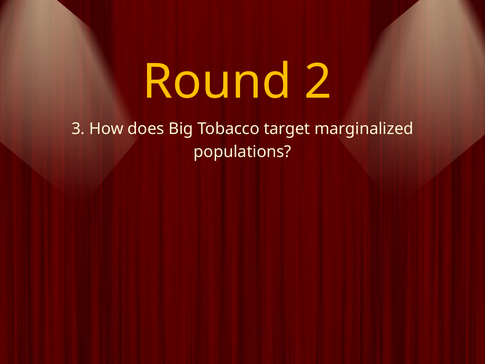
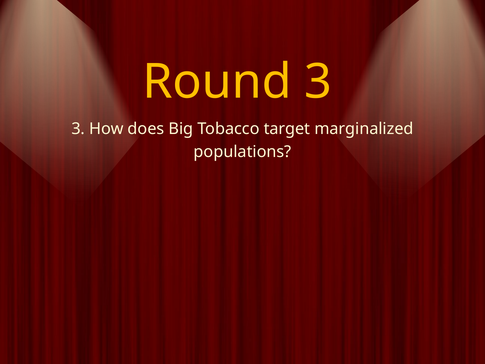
Round 2: 2 -> 3 (318, 82)
